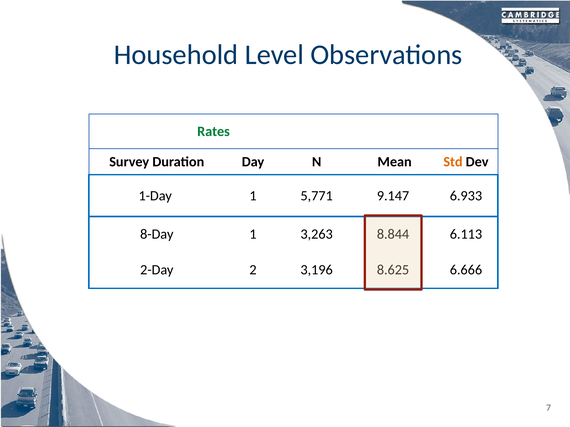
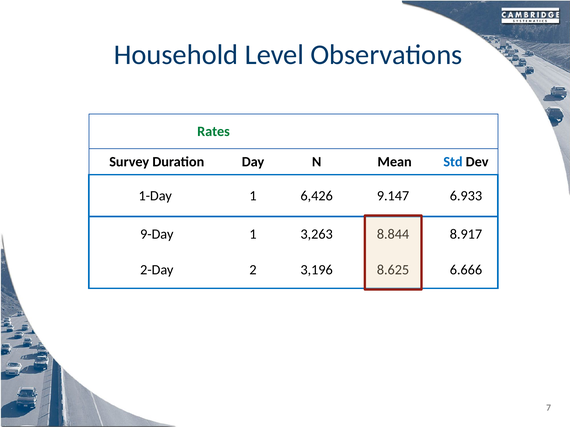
Std colour: orange -> blue (453, 162)
5,771: 5,771 -> 6,426 (317, 196)
8-Day: 8-Day -> 9-Day (157, 234)
6.113: 6.113 -> 8.917 (466, 234)
